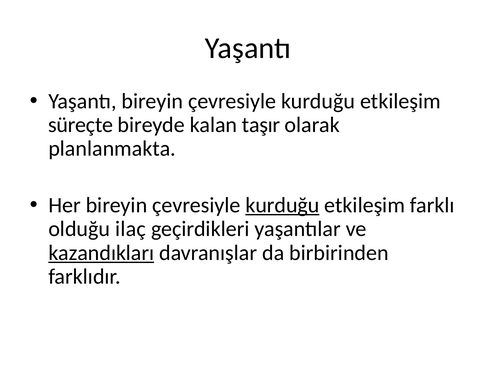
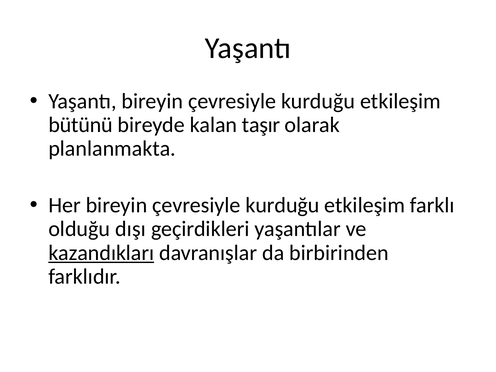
süreçte: süreçte -> bütünü (81, 125)
kurduğu underline: present -> none (282, 205)
ilaç: ilaç -> dışı (131, 229)
